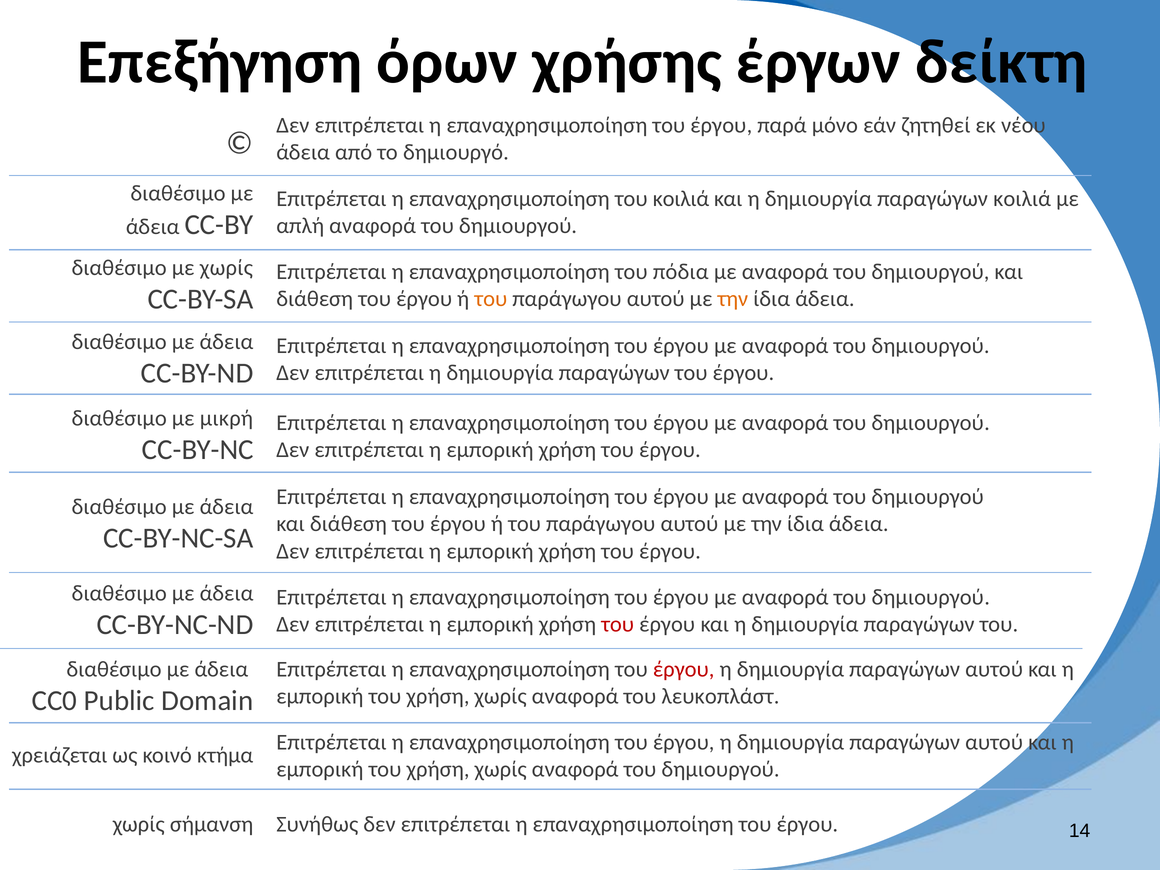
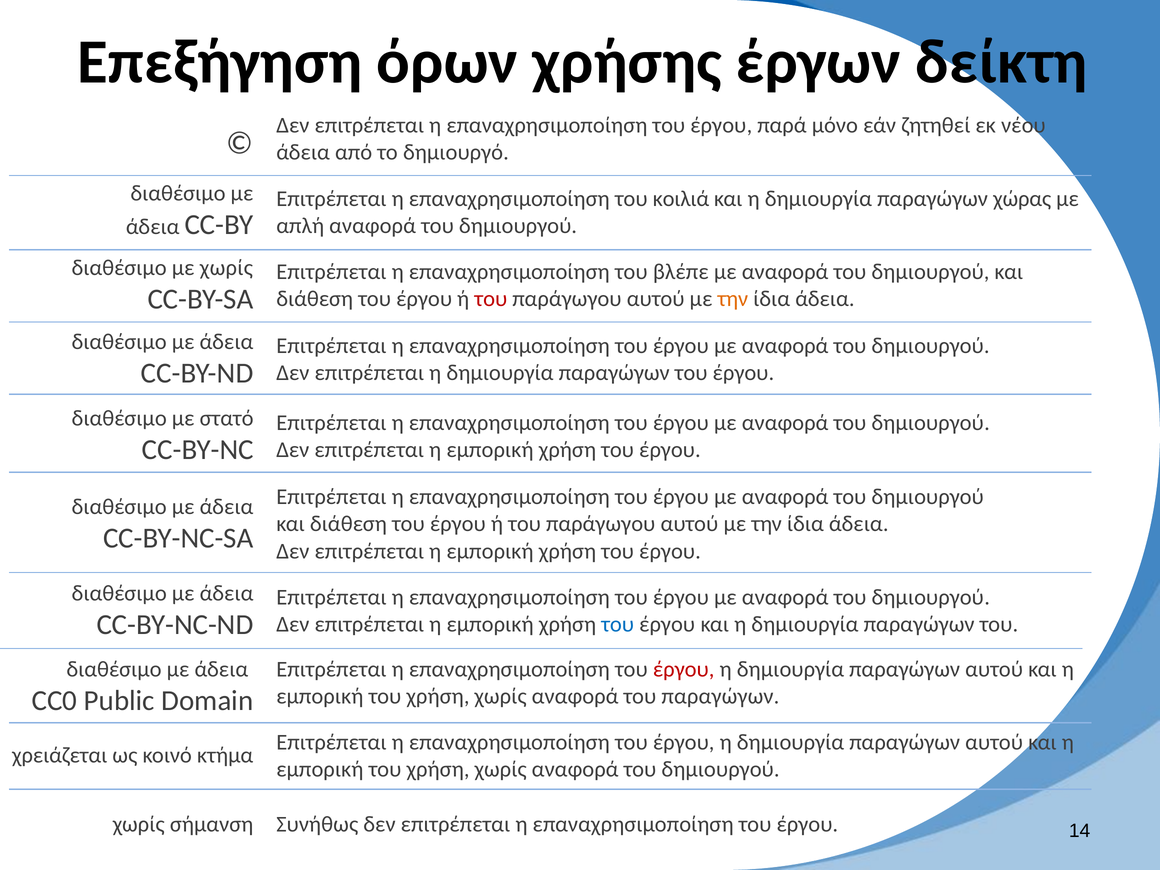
παραγώγων κοιλιά: κοιλιά -> χώρας (1022, 199)
πόδια: πόδια -> βλέπε (681, 272)
του colour: orange -> red (491, 299)
μικρή: μικρή -> στατό (227, 418)
του colour: red -> blue (618, 624)
του λευκοπλάστ: λευκοπλάστ -> παραγώγων (720, 696)
